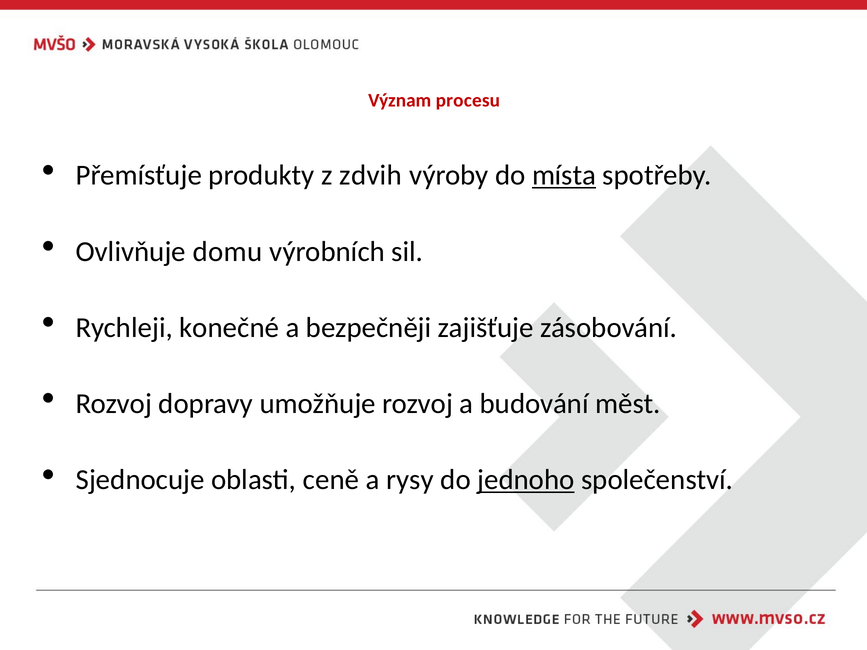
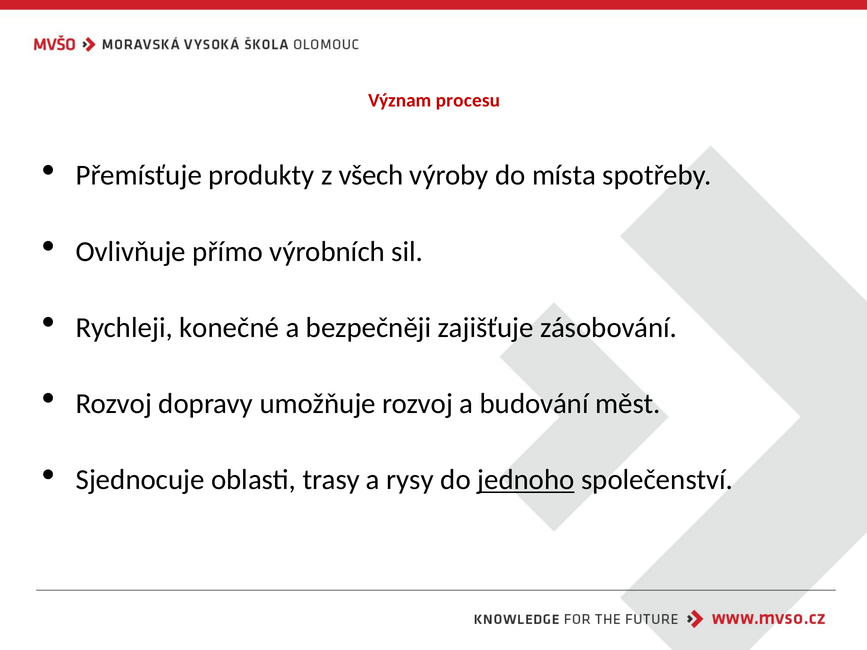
zdvih: zdvih -> všech (371, 175)
místa underline: present -> none (564, 175)
domu: domu -> přímo (228, 252)
ceně: ceně -> trasy (331, 480)
